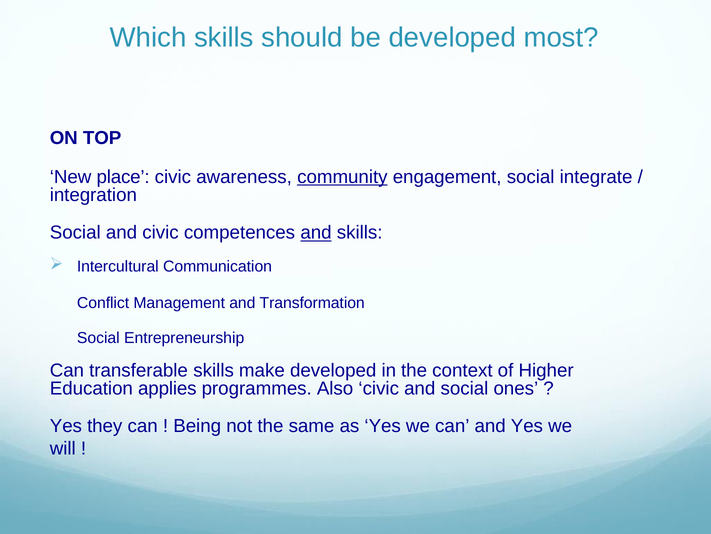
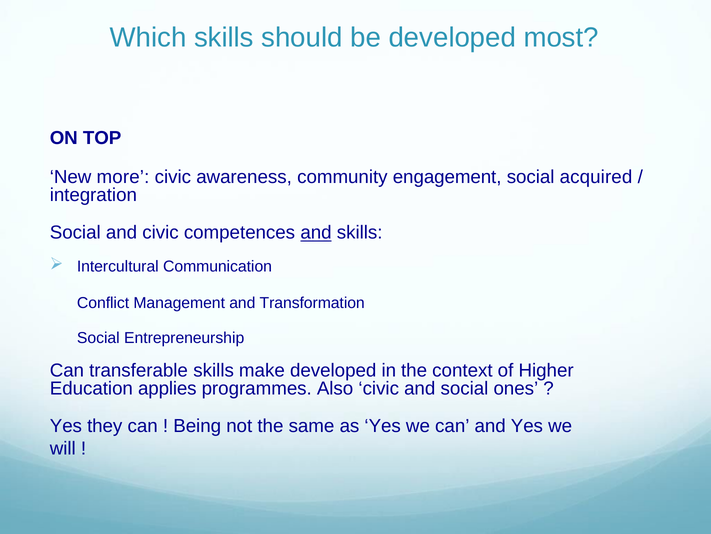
place: place -> more (123, 177)
community underline: present -> none (342, 177)
integrate: integrate -> acquired (596, 177)
